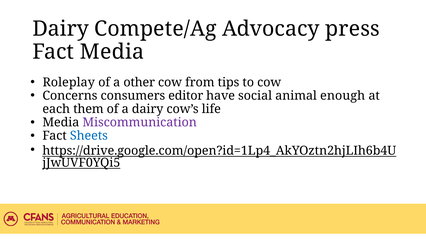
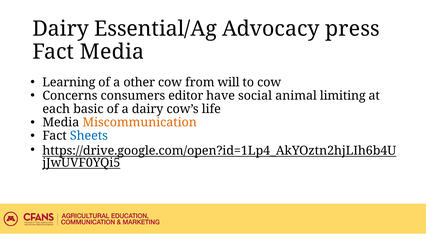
Compete/Ag: Compete/Ag -> Essential/Ag (156, 29)
Roleplay: Roleplay -> Learning (69, 83)
tips: tips -> will (229, 83)
enough: enough -> limiting (343, 96)
them: them -> basic (88, 109)
Miscommunication colour: purple -> orange (140, 123)
